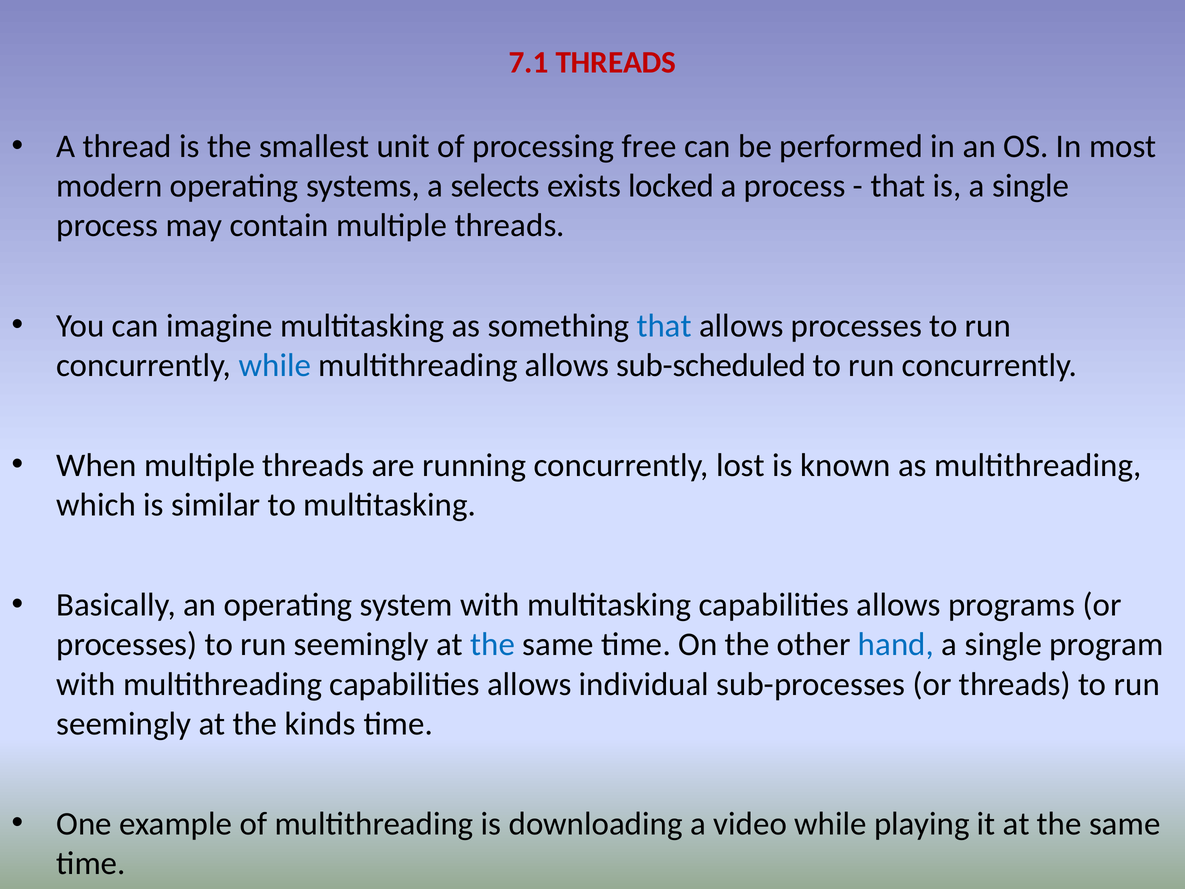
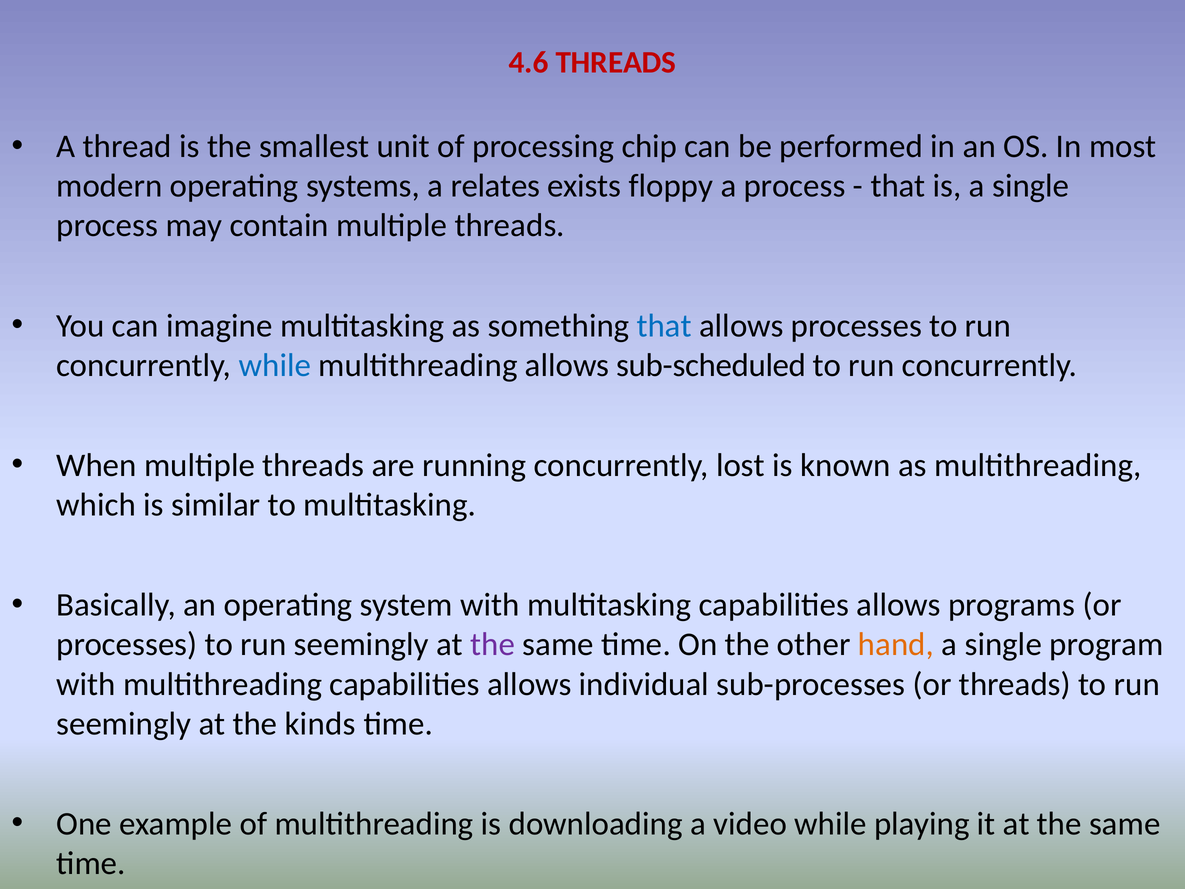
7.1: 7.1 -> 4.6 (529, 62)
free: free -> chip (649, 146)
selects: selects -> relates (495, 186)
locked: locked -> floppy (671, 186)
the colour: blue -> purple (493, 644)
hand colour: blue -> orange (896, 644)
